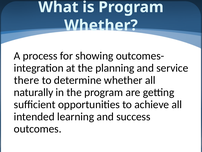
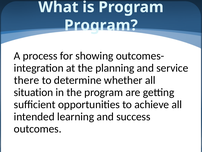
Whether: Whether -> Program (101, 25)
naturally: naturally -> situation (33, 92)
